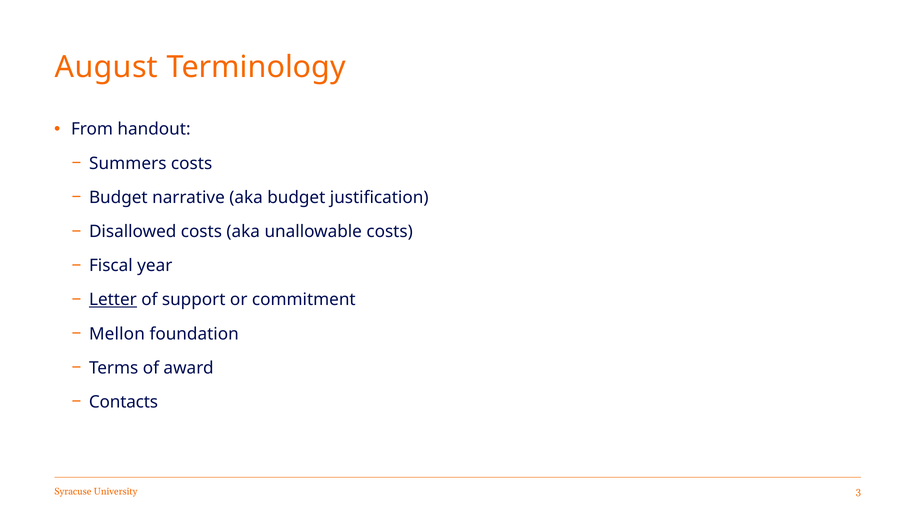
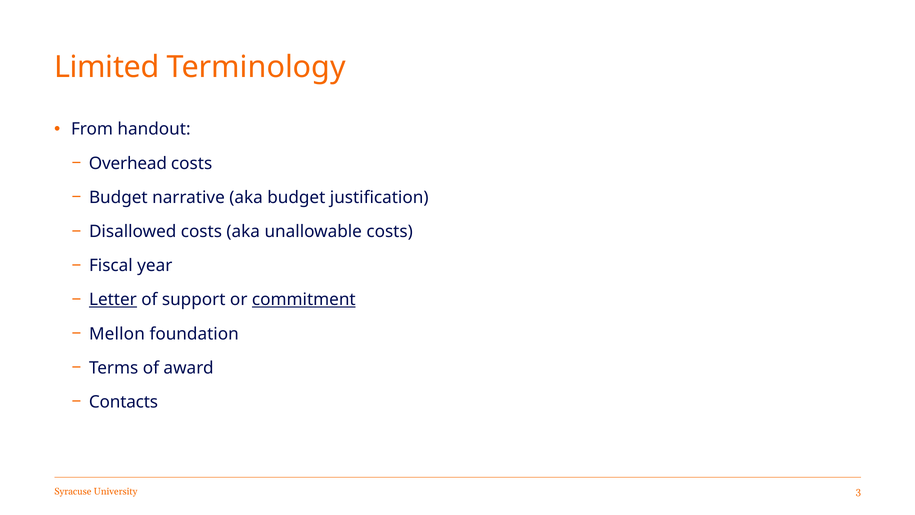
August: August -> Limited (107, 67)
Summers: Summers -> Overhead (128, 163)
commitment underline: none -> present (304, 300)
